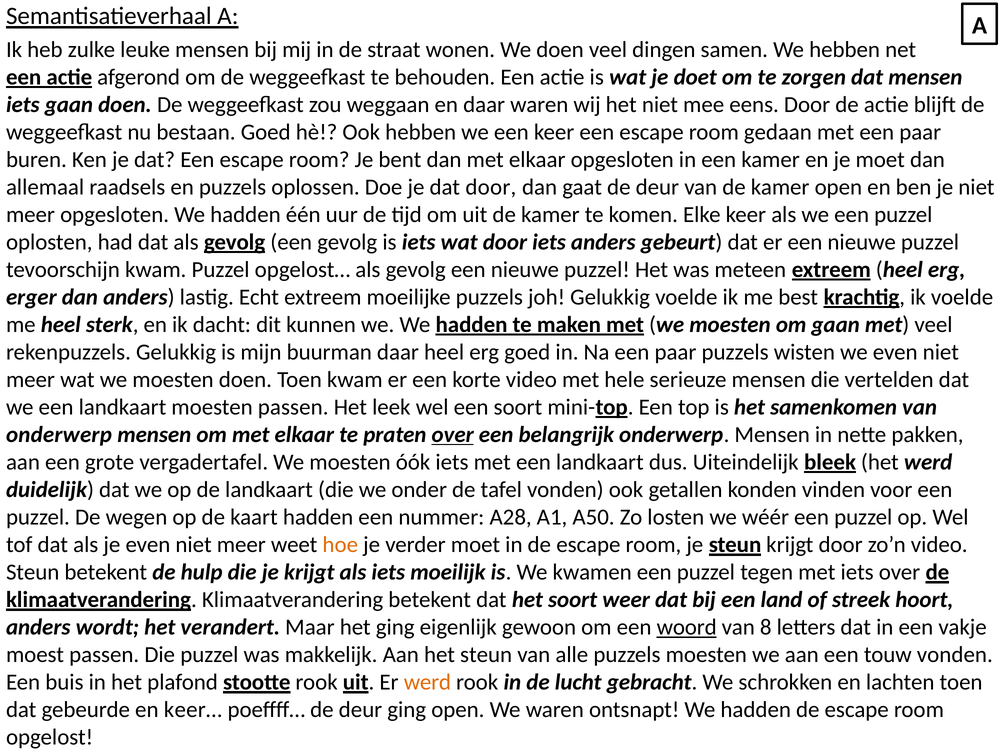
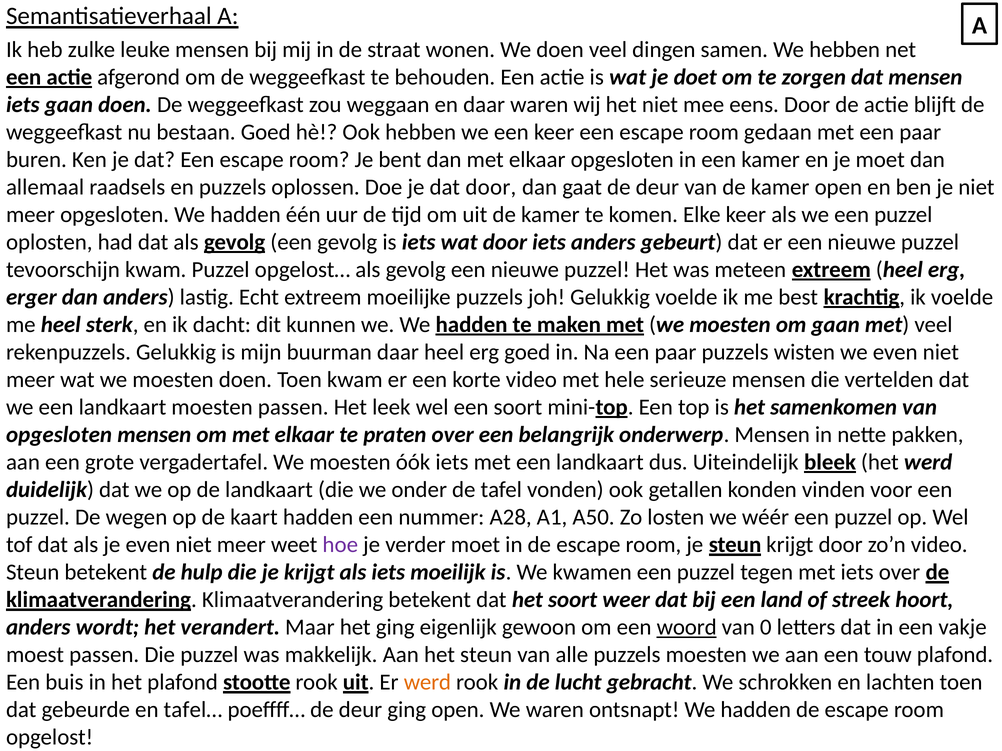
onderwerp: onderwerp -> opgesloten (59, 435)
over underline: present -> none (453, 435)
hoe colour: orange -> purple (340, 545)
8: 8 -> 0 (766, 628)
touw vonden: vonden -> plafond (955, 655)
keer…: keer… -> tafel… (193, 710)
